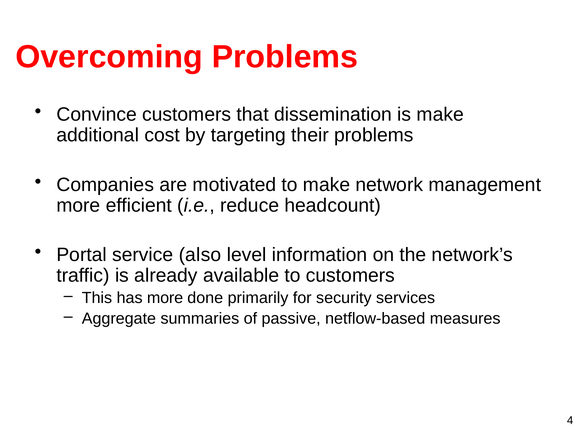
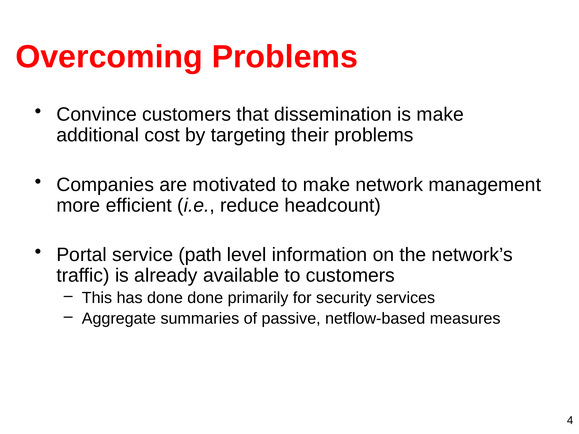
also: also -> path (200, 255)
has more: more -> done (165, 298)
